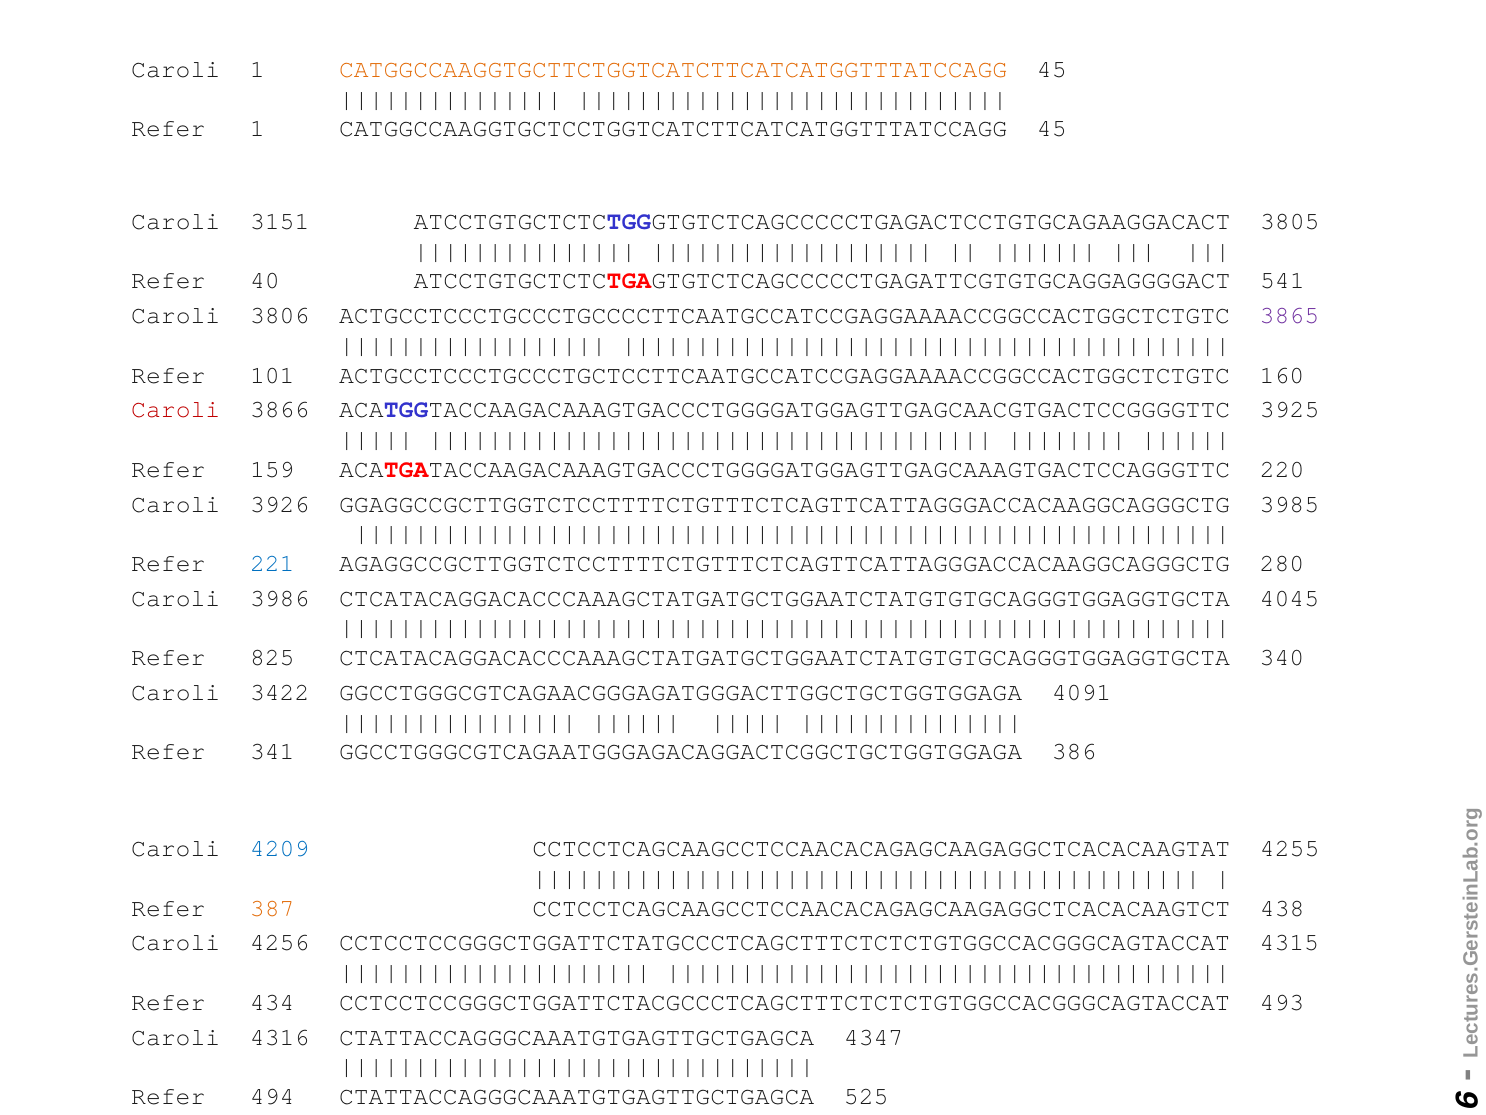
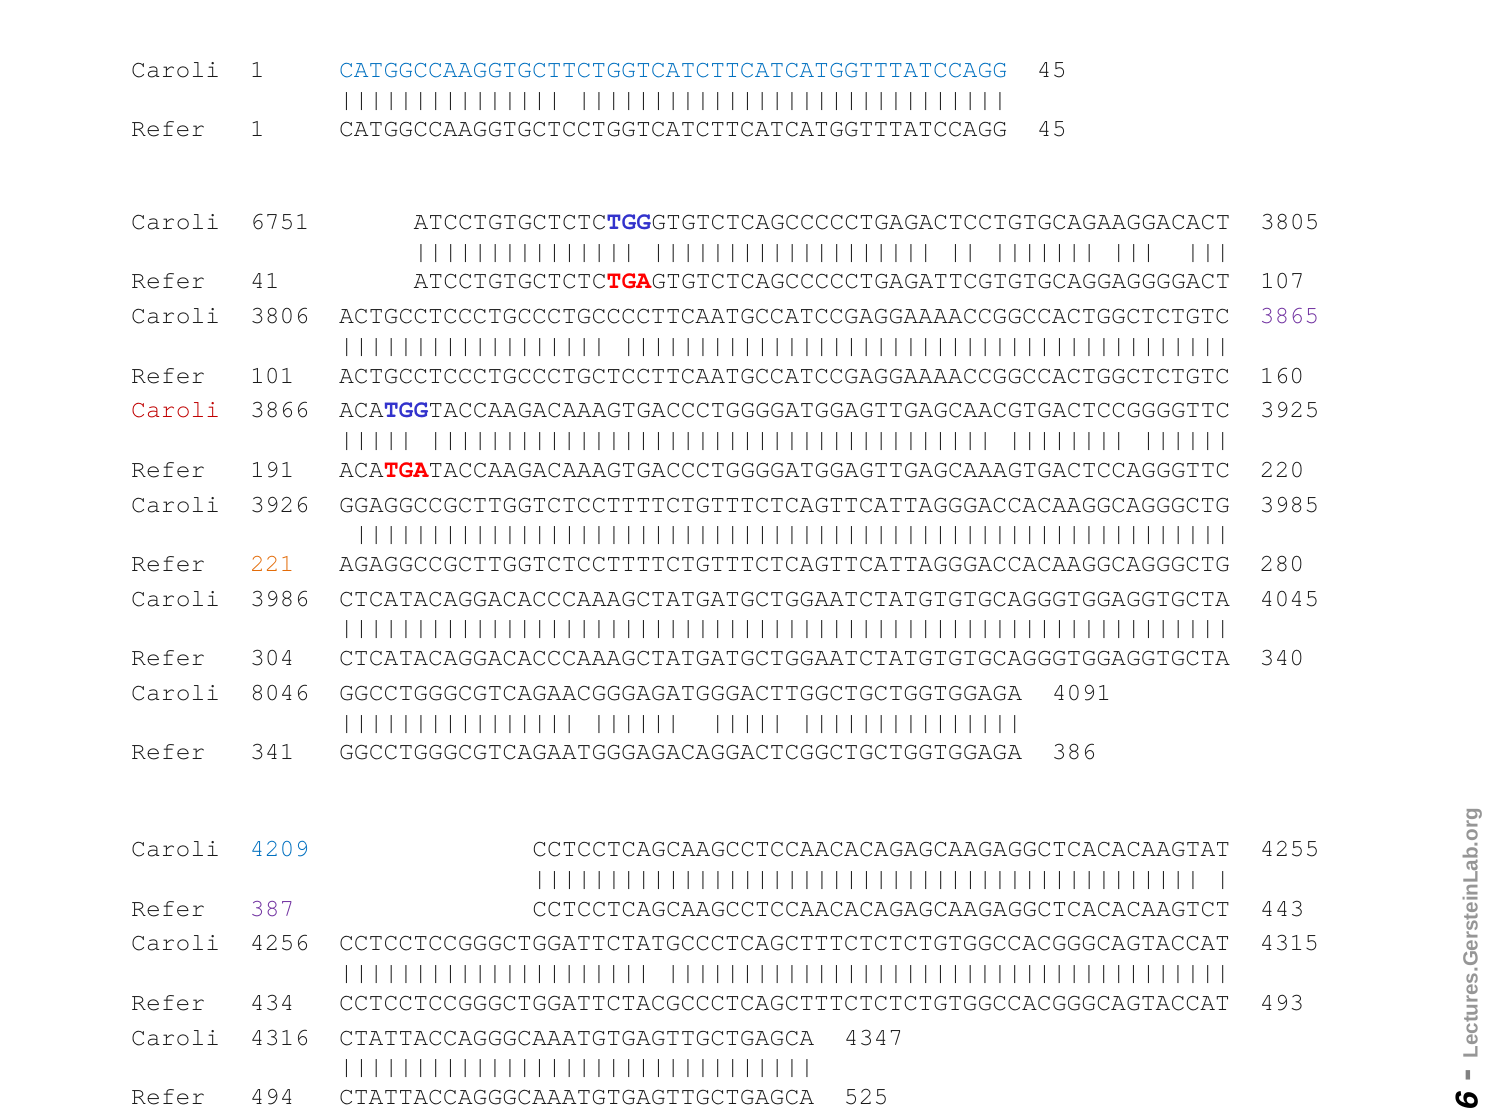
CATGGCCAAGGTGCTTCTGGTCATCTTCATCATGGTTTATCCAGG colour: orange -> blue (673, 69)
3151: 3151 -> 6751 (280, 221)
40: 40 -> 41 (265, 281)
541: 541 -> 107 (1282, 281)
159: 159 -> 191 (272, 469)
221 colour: blue -> orange (272, 563)
825: 825 -> 304 (272, 657)
3422: 3422 -> 8046 (280, 692)
387 colour: orange -> purple (272, 908)
438: 438 -> 443 (1282, 908)
